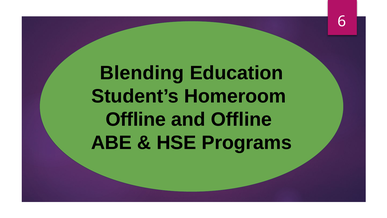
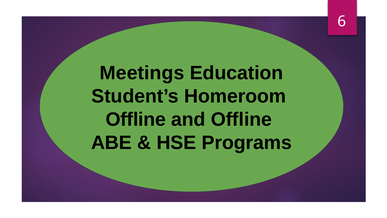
Blending: Blending -> Meetings (142, 73)
